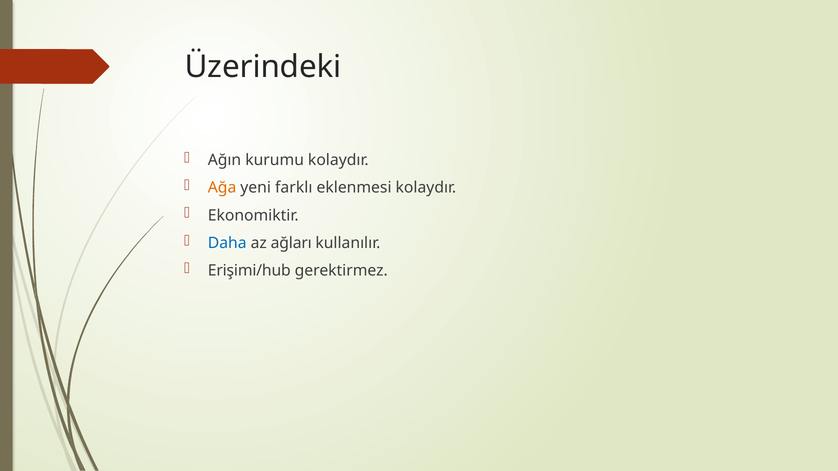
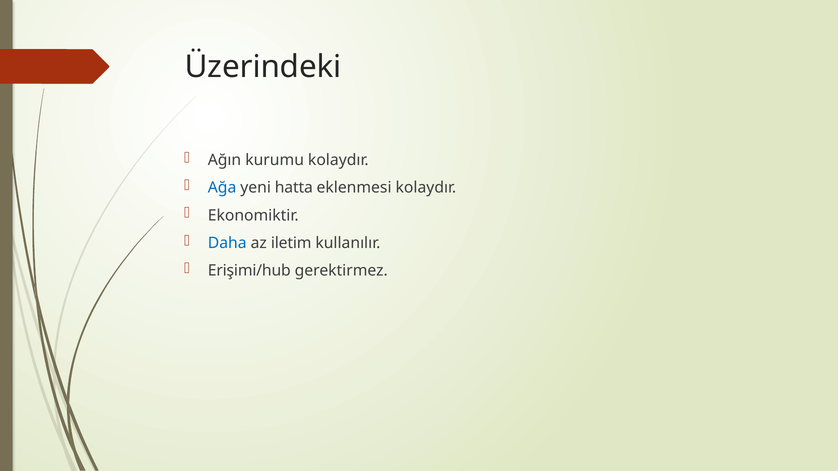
Ağa colour: orange -> blue (222, 188)
farklı: farklı -> hatta (294, 188)
ağları: ağları -> iletim (291, 243)
